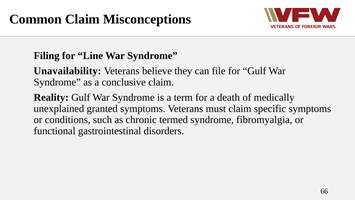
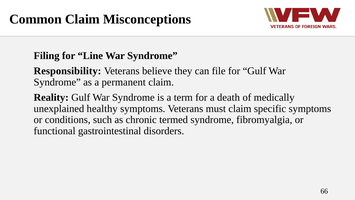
Unavailability: Unavailability -> Responsibility (67, 71)
conclusive: conclusive -> permanent (124, 82)
granted: granted -> healthy (102, 108)
